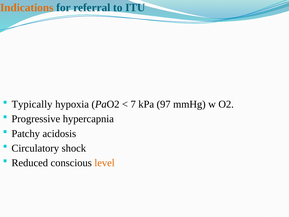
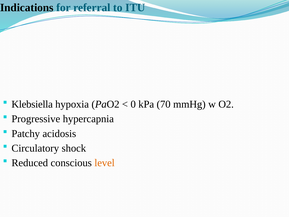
Indications colour: orange -> black (27, 8)
Typically: Typically -> Klebsiella (32, 104)
7: 7 -> 0 (133, 104)
97: 97 -> 70 (164, 104)
